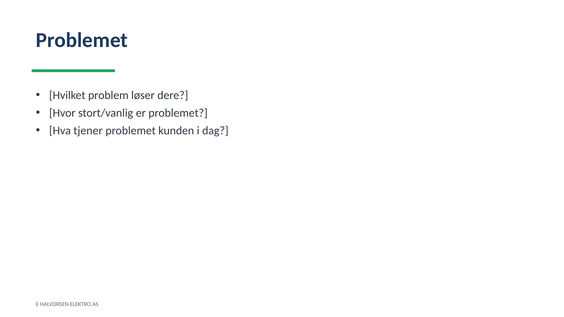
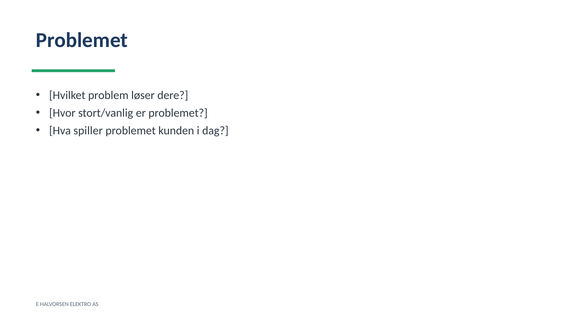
tjener: tjener -> spiller (88, 131)
